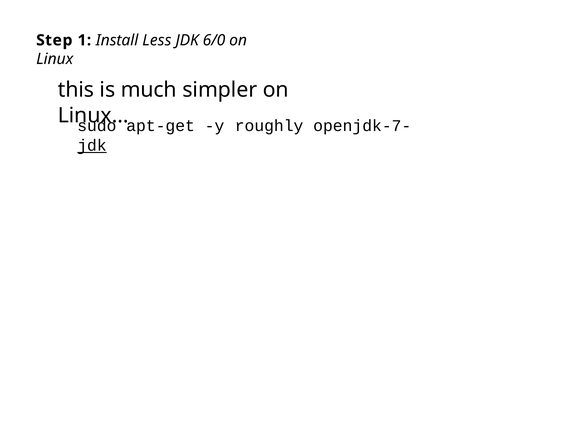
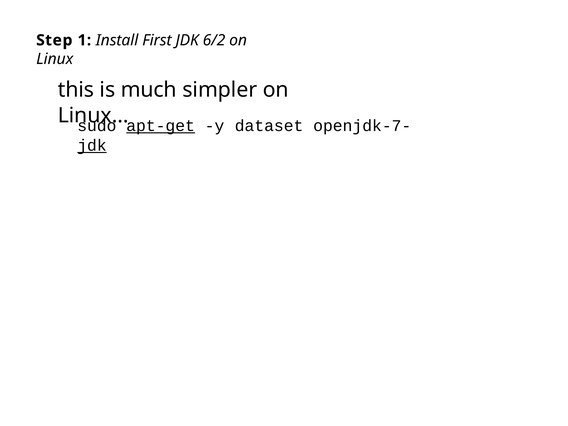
Less: Less -> First (157, 40)
6/0: 6/0 -> 6/2 (214, 40)
apt-get underline: none -> present (161, 126)
roughly: roughly -> dataset (269, 126)
